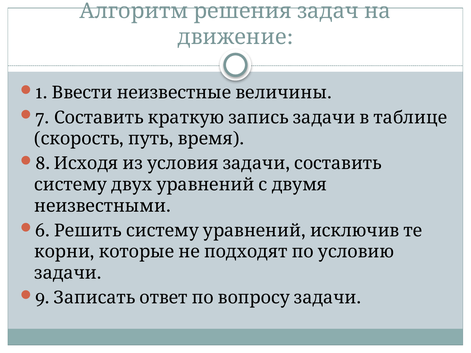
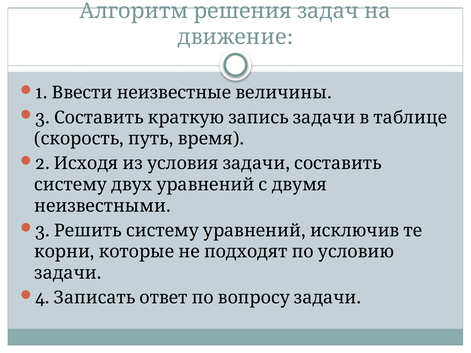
7: 7 -> 3 (42, 118)
8: 8 -> 2 (43, 164)
6: 6 -> 3 (43, 231)
9: 9 -> 4 (42, 298)
